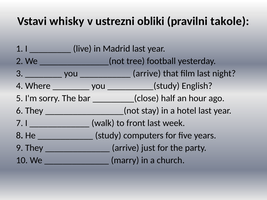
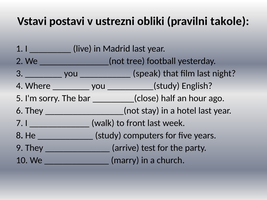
whisky: whisky -> postavi (67, 21)
arrive: arrive -> speak (147, 74)
just: just -> test (148, 148)
